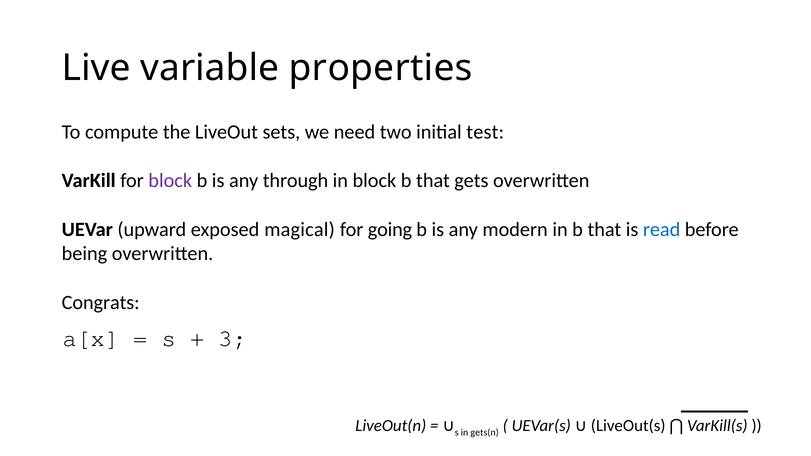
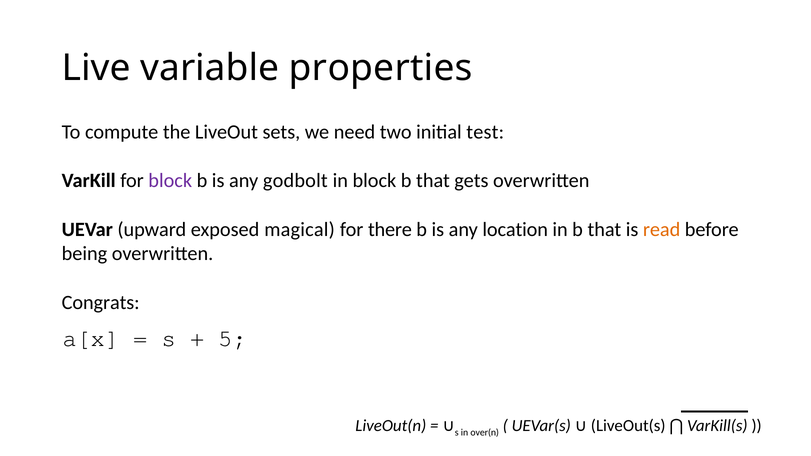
through: through -> godbolt (295, 181)
going: going -> there (390, 229)
modern: modern -> location (515, 229)
read colour: blue -> orange (662, 229)
3: 3 -> 5 (233, 339)
gets(n: gets(n -> over(n (485, 433)
